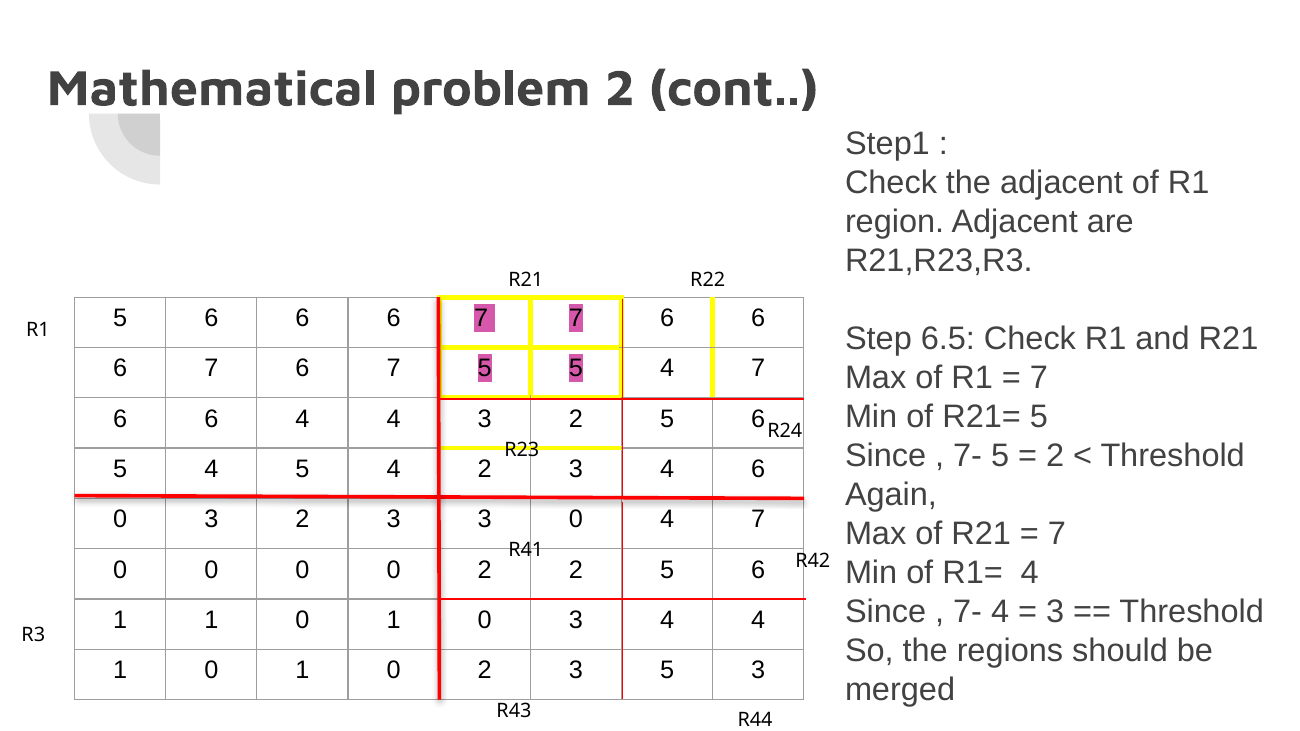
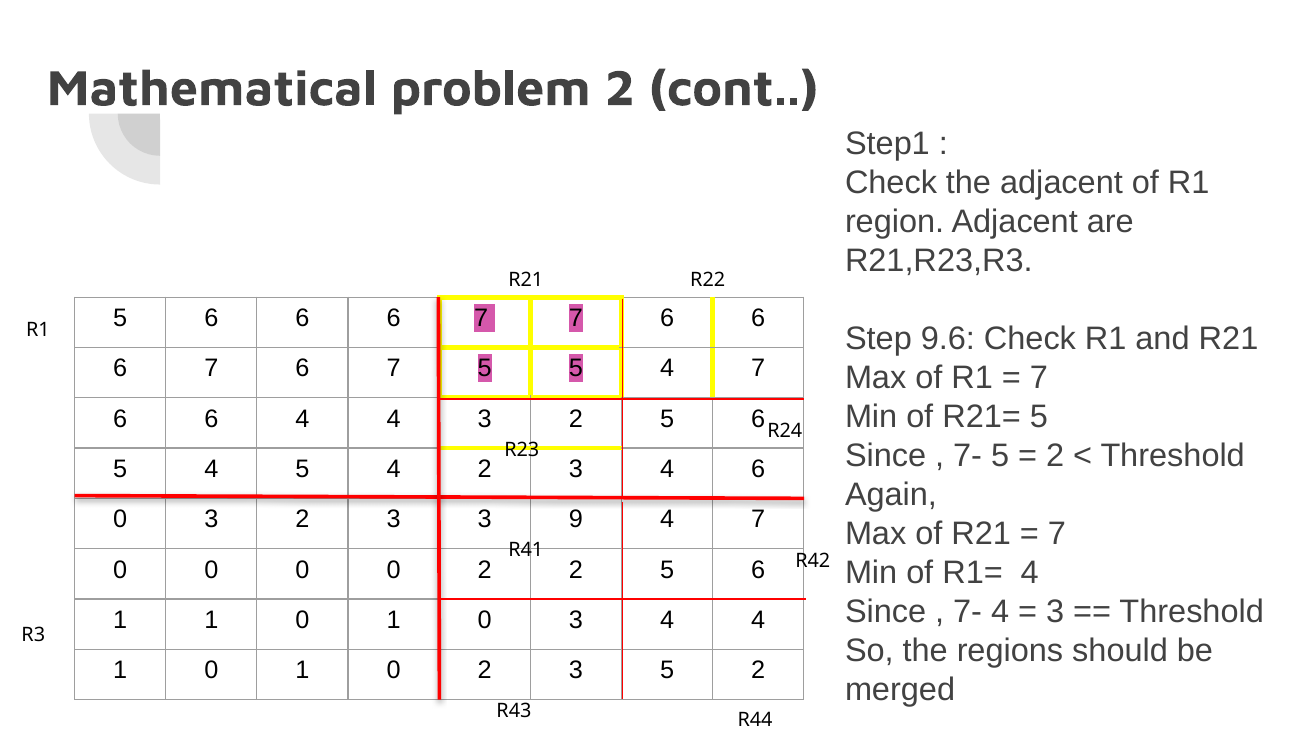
6.5: 6.5 -> 9.6 (948, 339)
3 0: 0 -> 9 (576, 520)
5 3: 3 -> 2 (758, 671)
